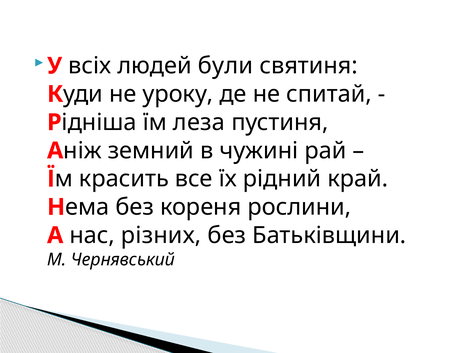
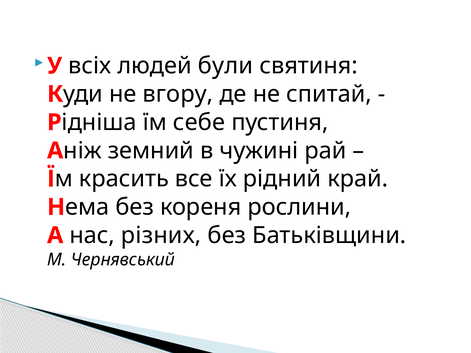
уроку: уроку -> вгору (178, 94)
леза: леза -> себе (199, 122)
